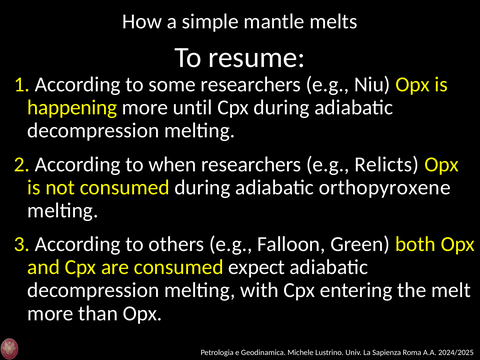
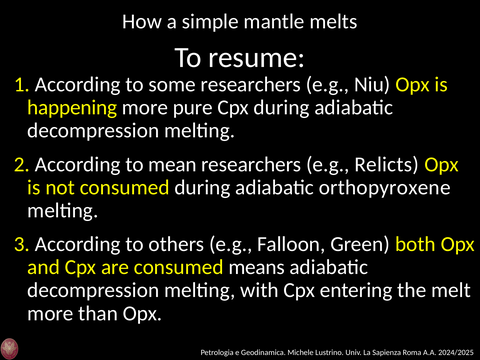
until: until -> pure (193, 108)
when: when -> mean (172, 164)
expect: expect -> means (257, 267)
